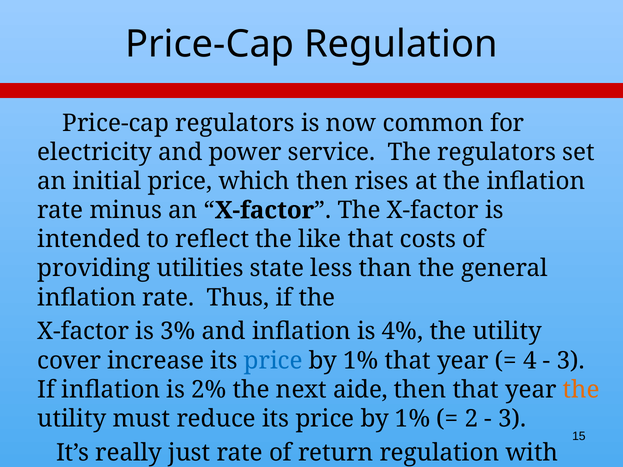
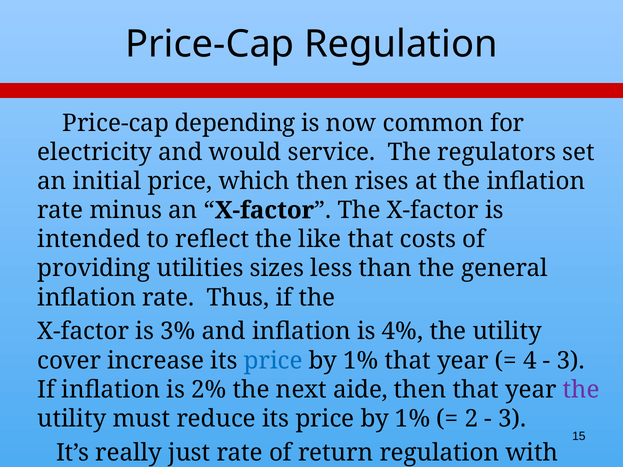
Price-cap regulators: regulators -> depending (235, 123)
power: power -> would (245, 152)
state: state -> sizes (277, 269)
the colour: orange -> purple (581, 390)
